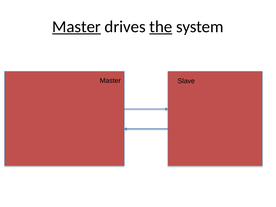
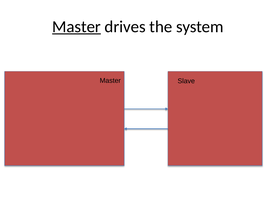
the underline: present -> none (161, 27)
